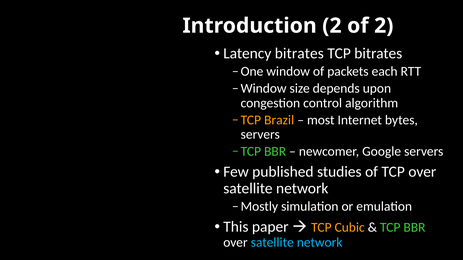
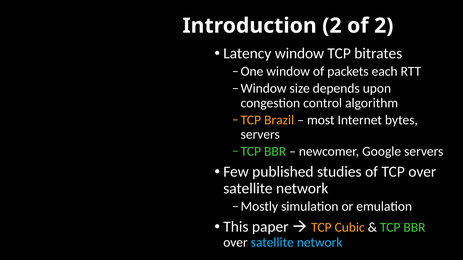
Latency bitrates: bitrates -> window (299, 54)
